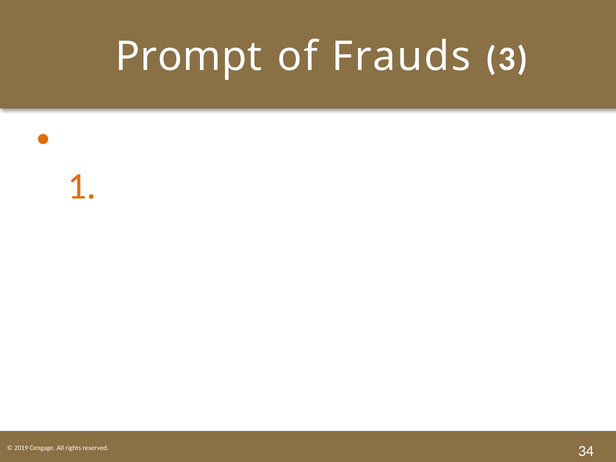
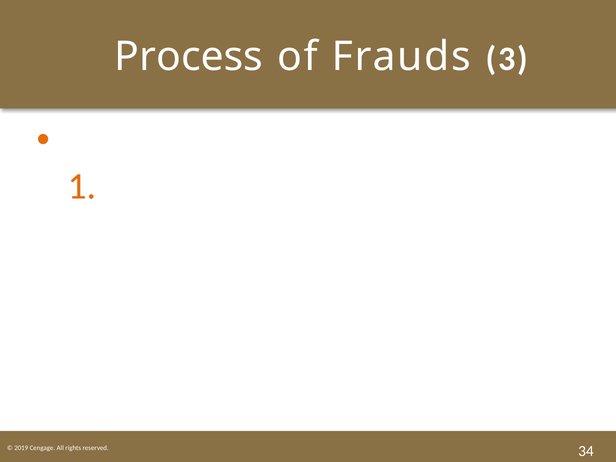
Prompt: Prompt -> Process (189, 57)
